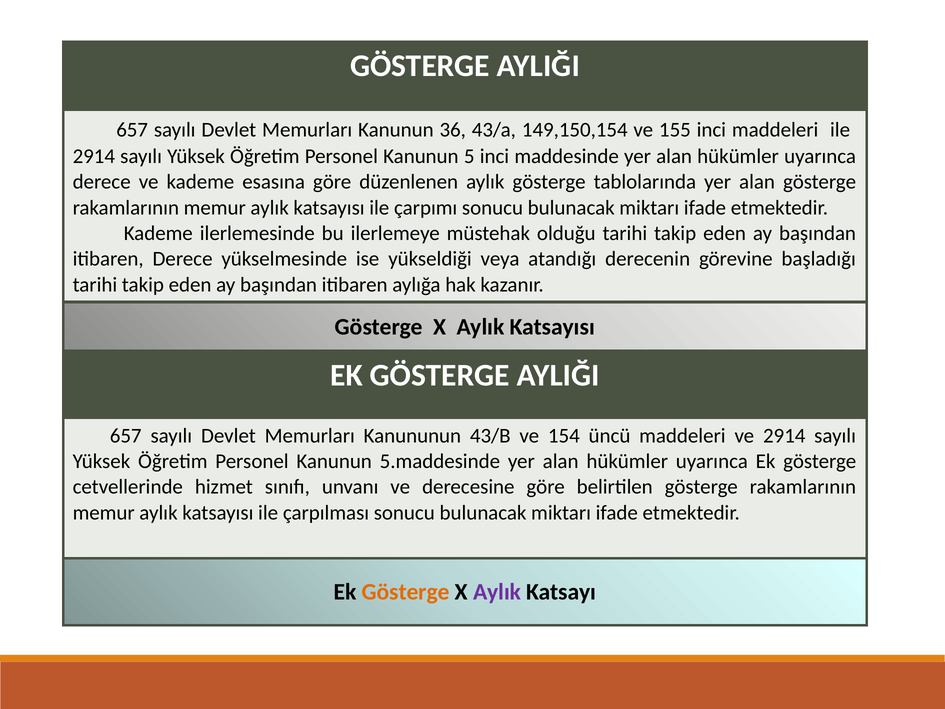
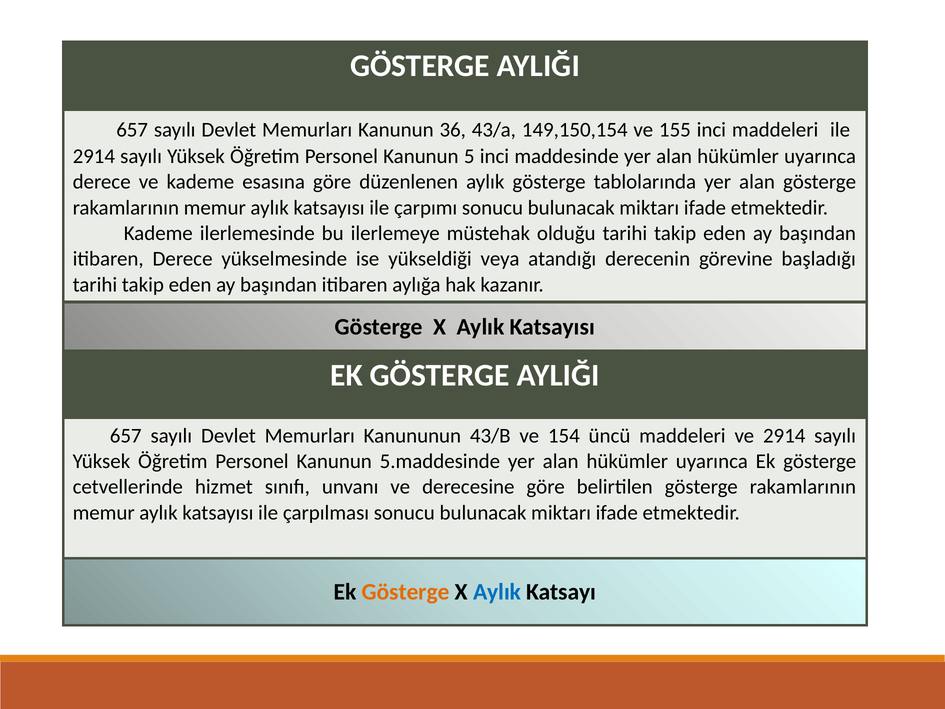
Aylık colour: purple -> blue (497, 592)
